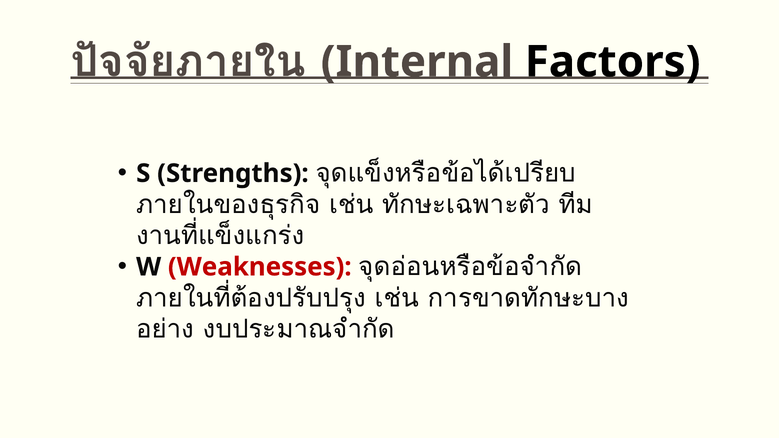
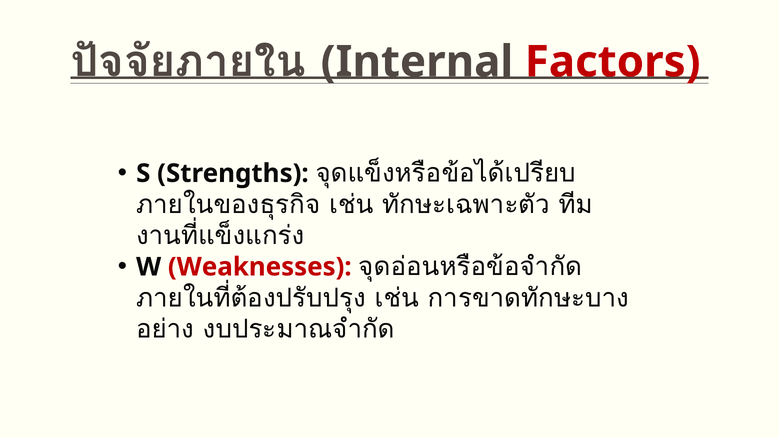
Factors colour: black -> red (613, 62)
